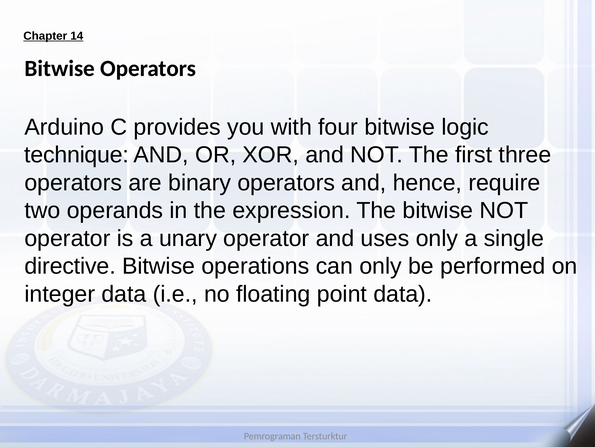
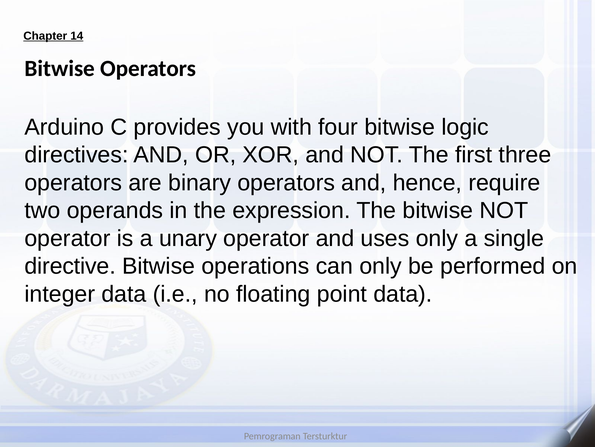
technique: technique -> directives (76, 155)
